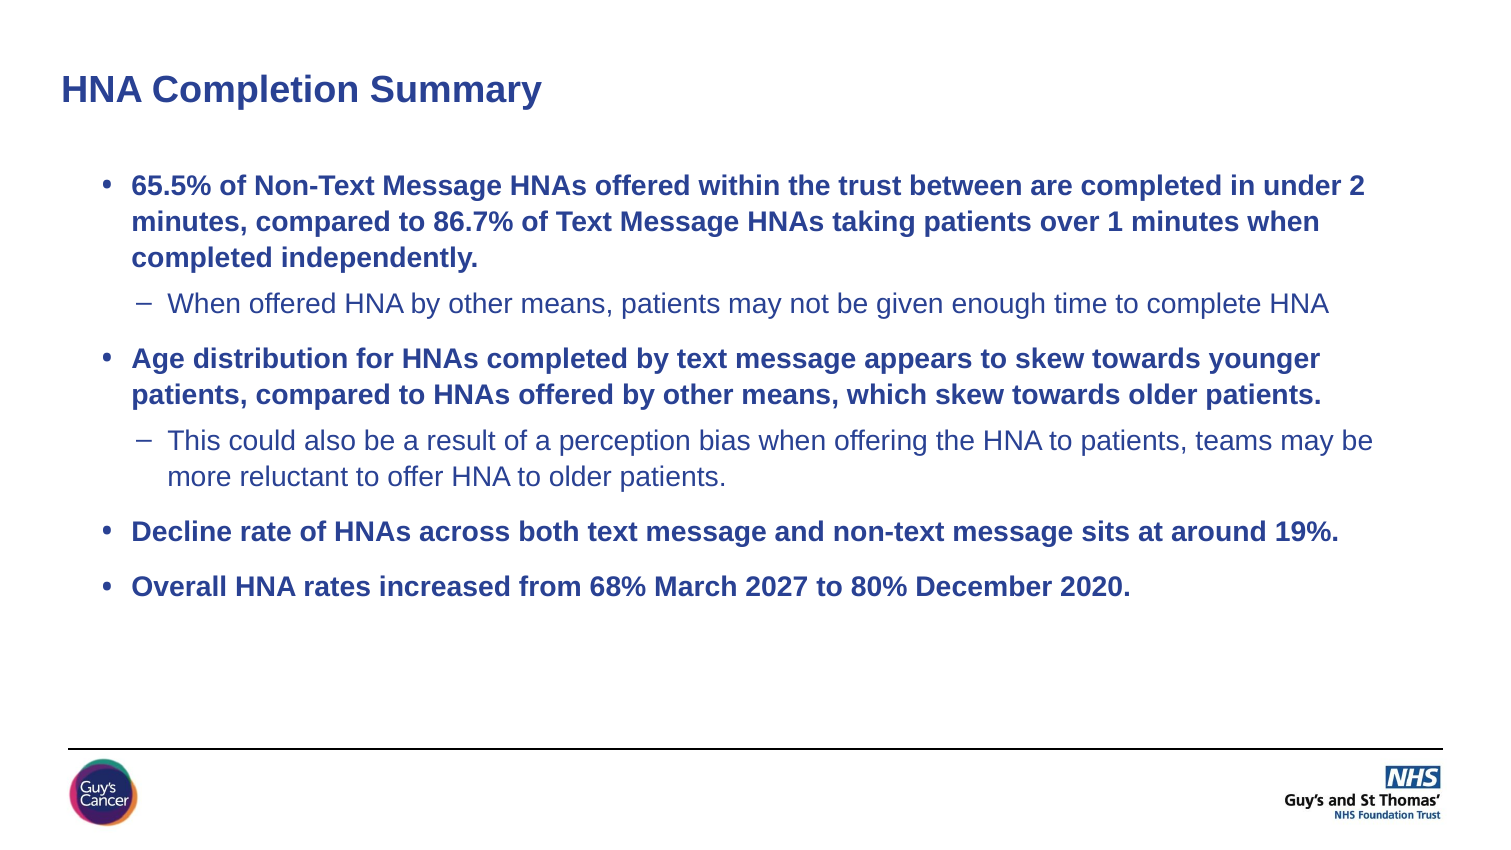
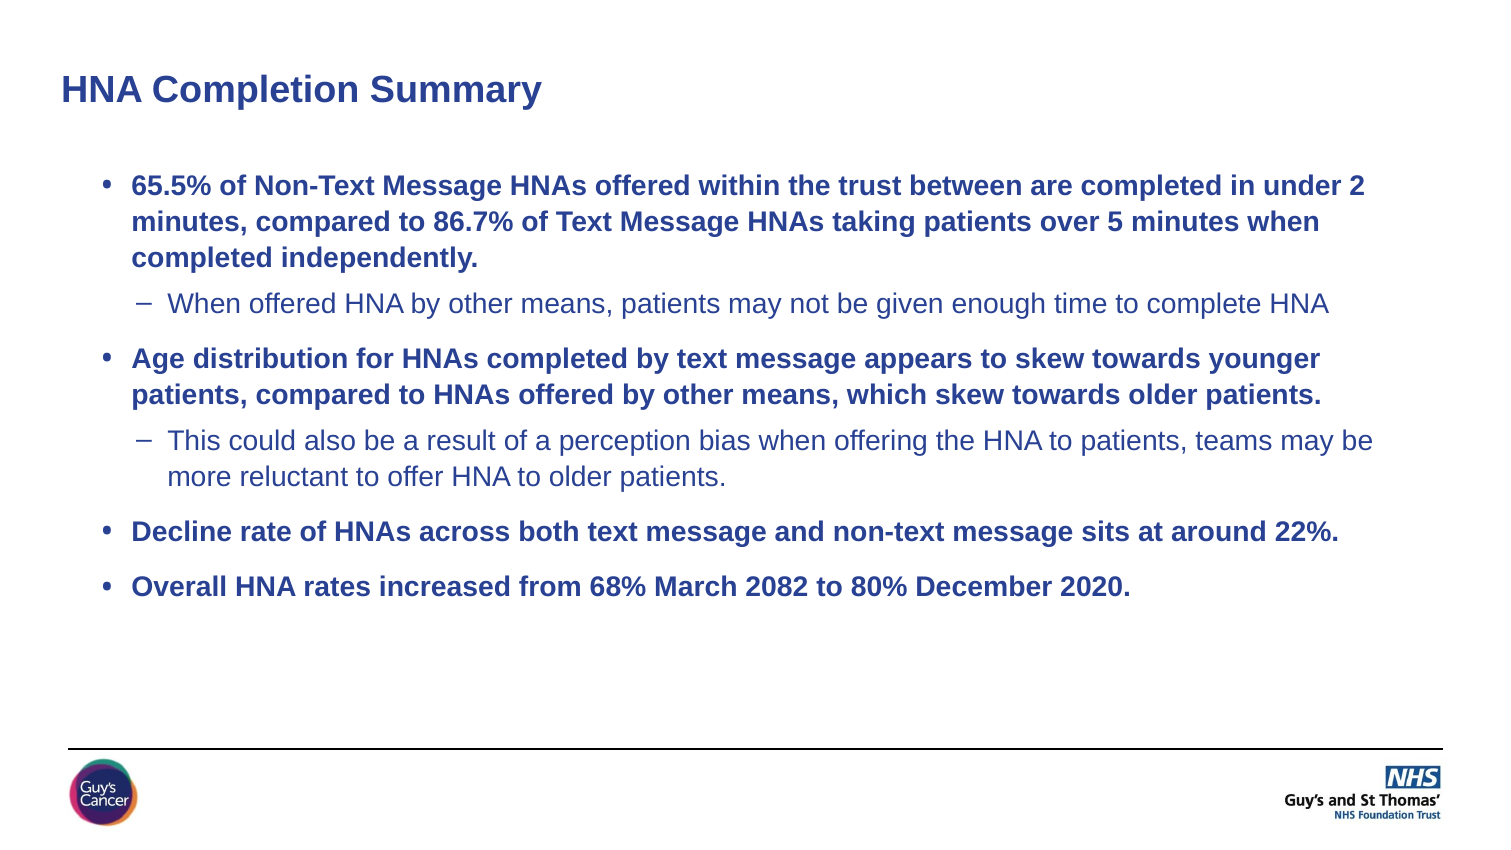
1: 1 -> 5 (1115, 222)
19%: 19% -> 22% (1307, 532)
2027: 2027 -> 2082 (777, 587)
